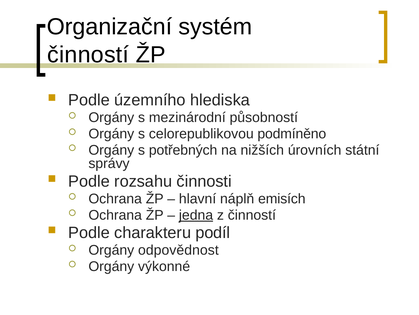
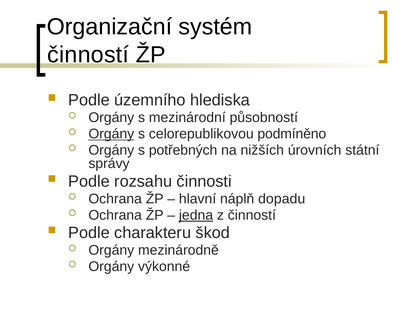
Orgány underline: none -> present (111, 134)
emisích: emisích -> dopadu (282, 198)
podíl: podíl -> škod (213, 232)
odpovědnost: odpovědnost -> mezinárodně (178, 250)
